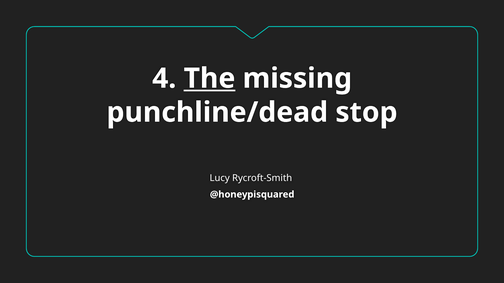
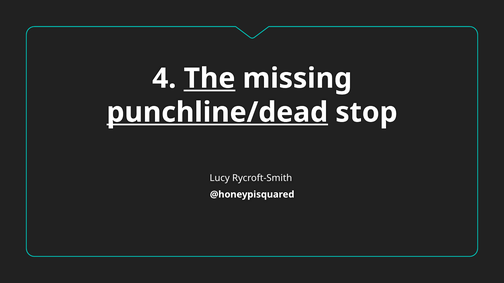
punchline/dead underline: none -> present (217, 113)
